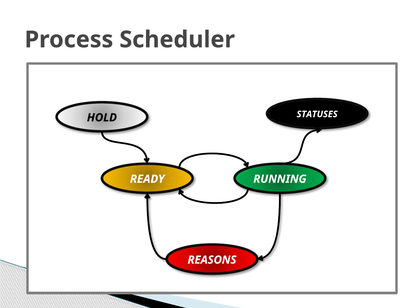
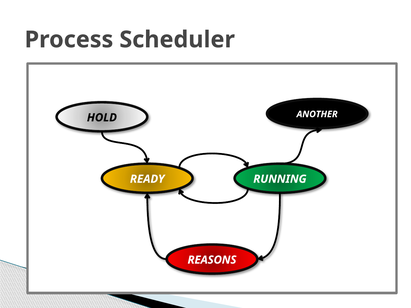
STATUSES: STATUSES -> ANOTHER (317, 114)
